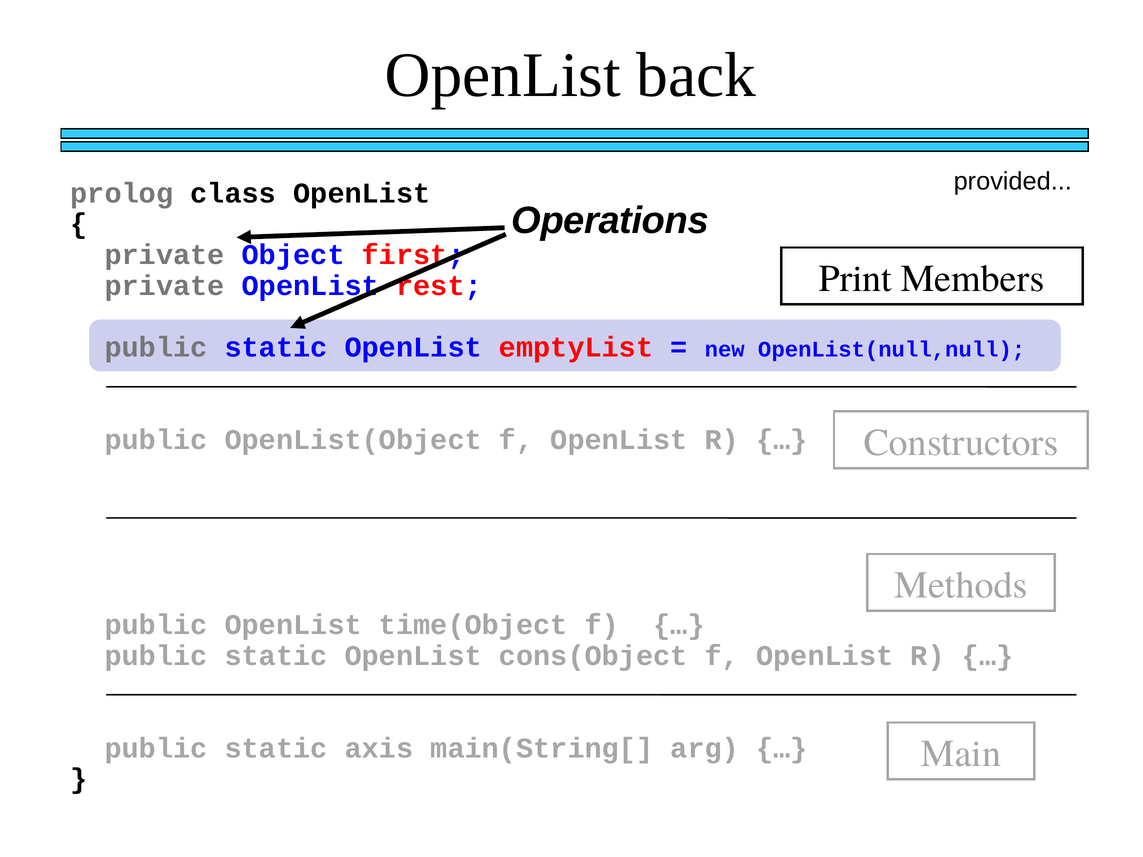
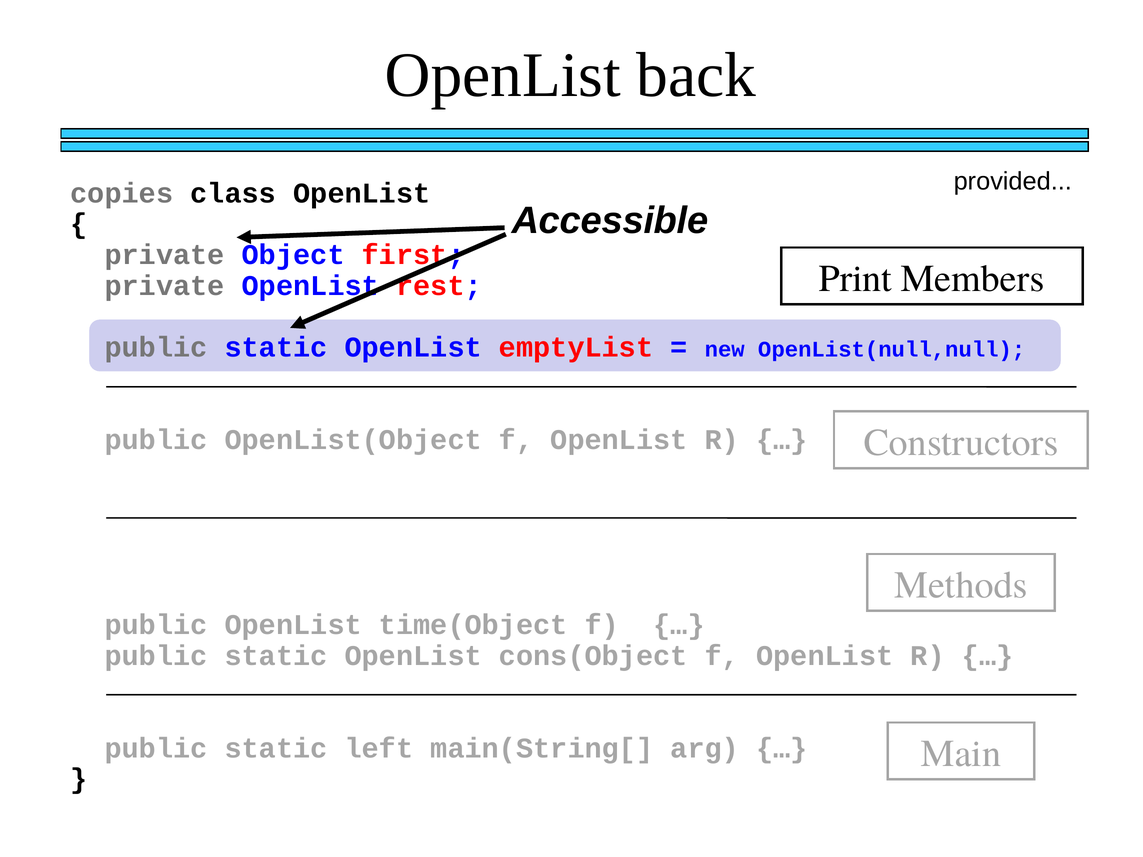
prolog: prolog -> copies (122, 193)
Operations: Operations -> Accessible (610, 221)
axis: axis -> left (379, 748)
